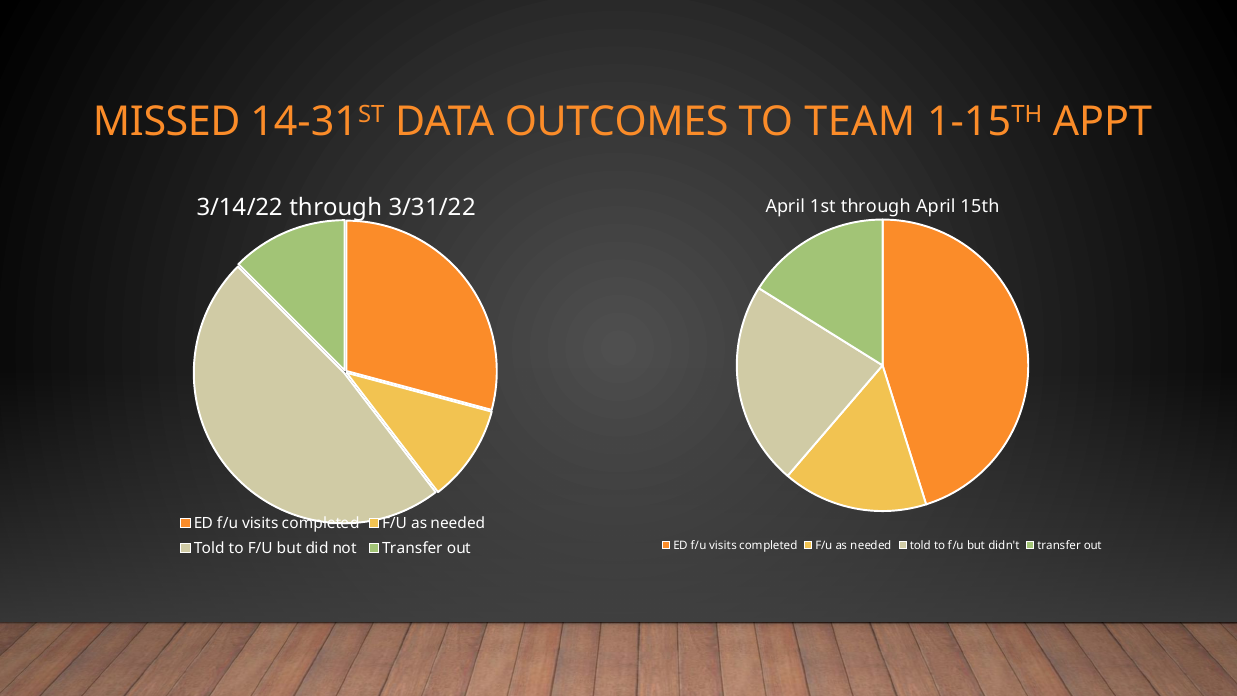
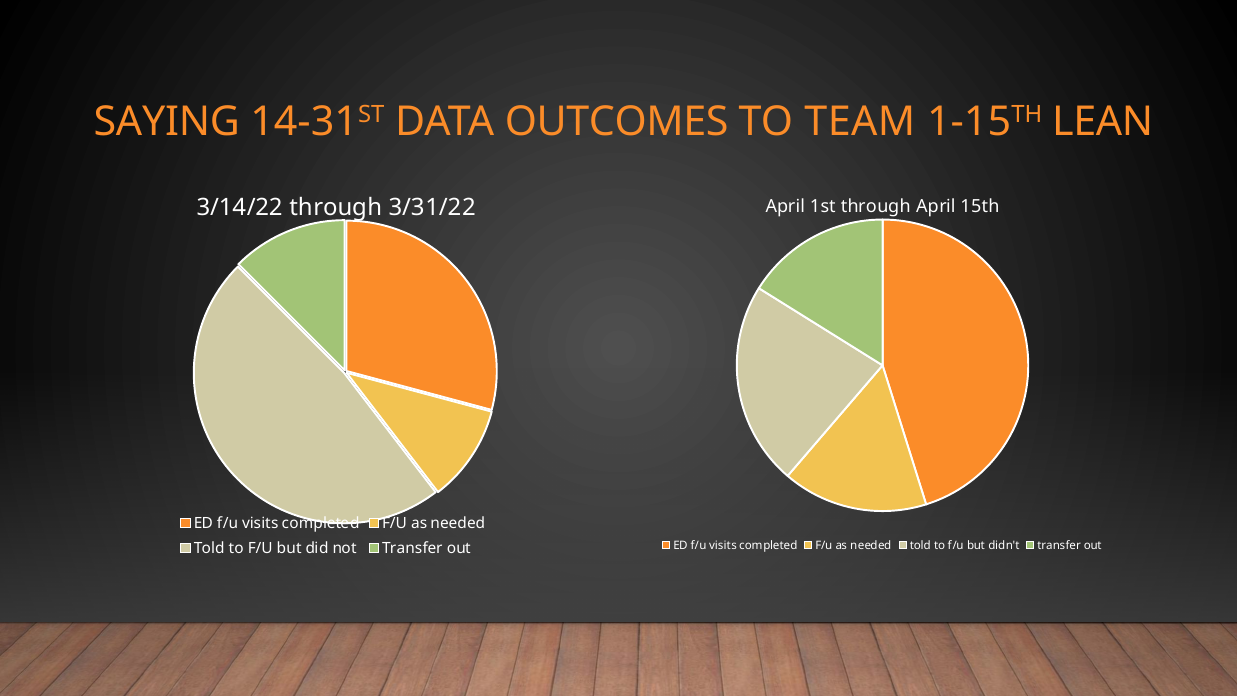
MISSED: MISSED -> SAYING (167, 121)
APPT: APPT -> LEAN (1103, 121)
